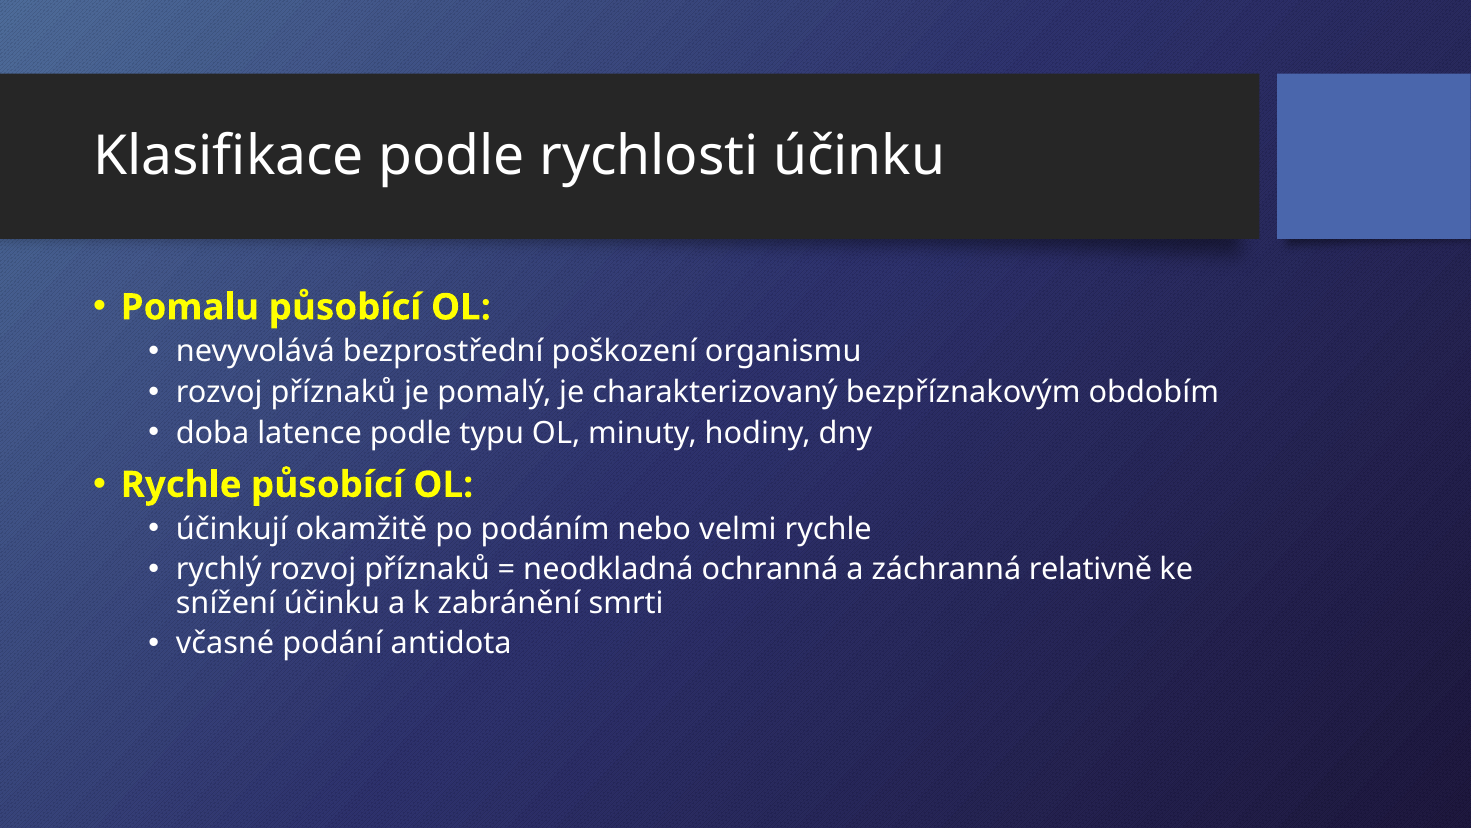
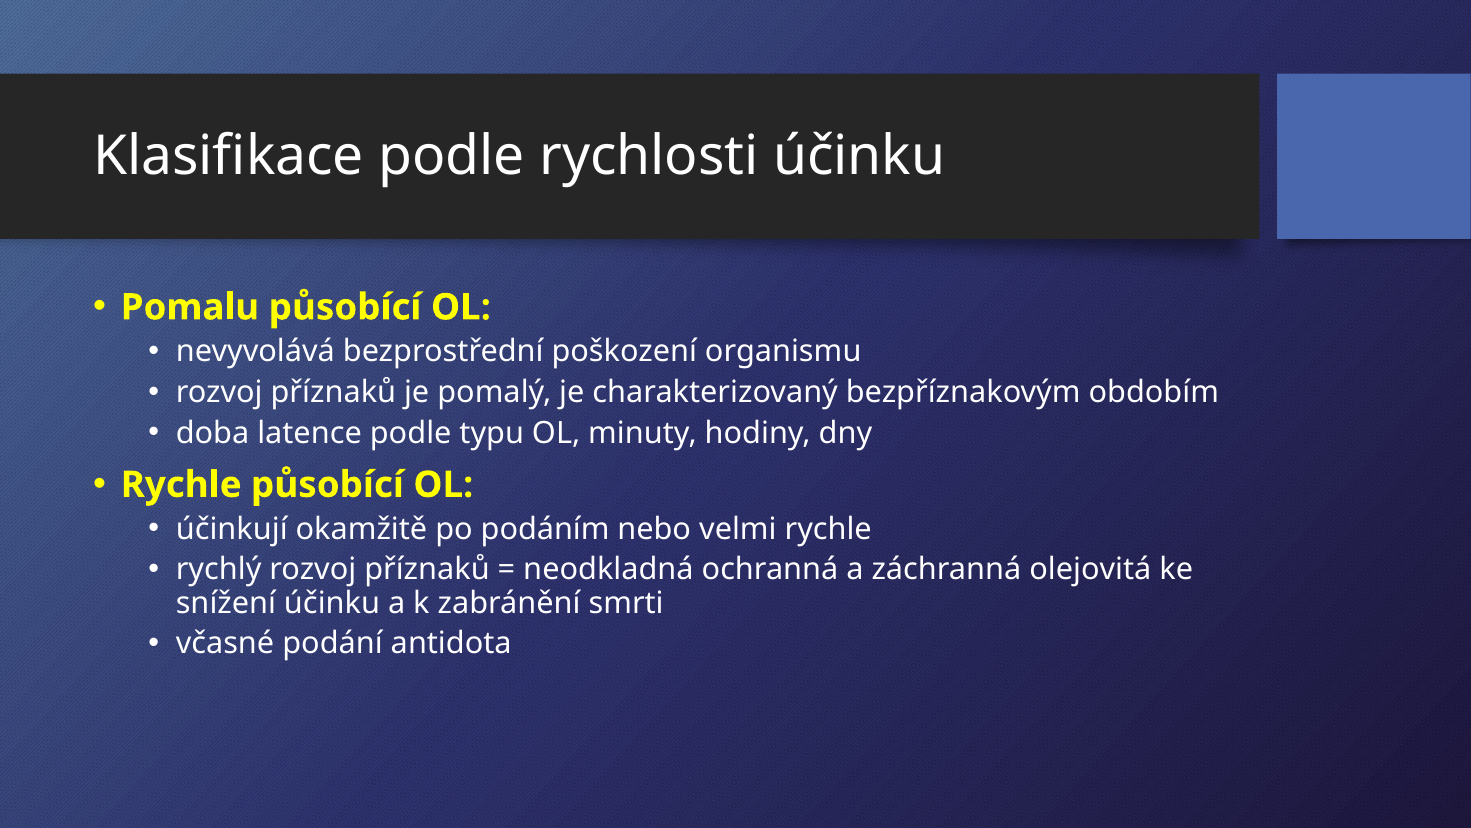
relativně: relativně -> olejovitá (1090, 569)
